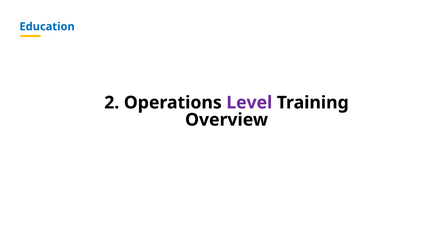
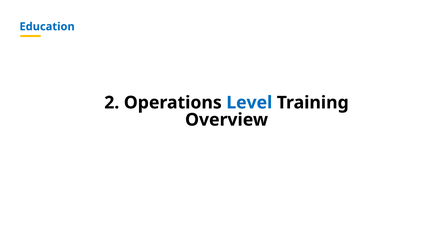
Level colour: purple -> blue (249, 102)
